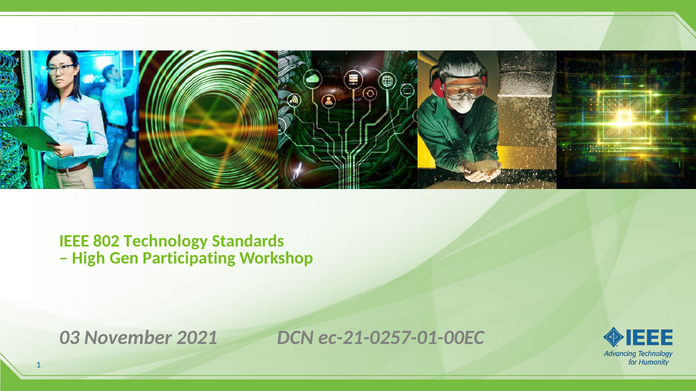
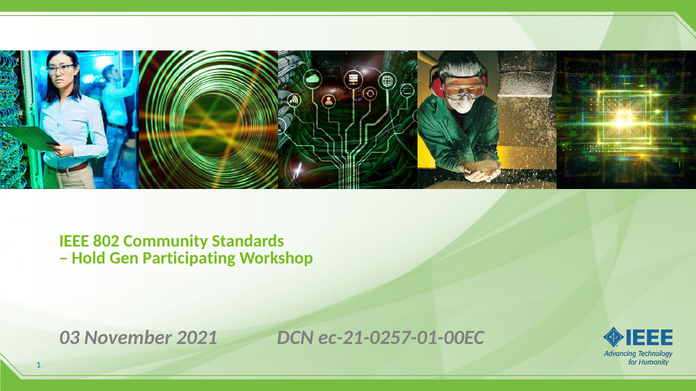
Technology: Technology -> Community (166, 241)
High: High -> Hold (89, 258)
